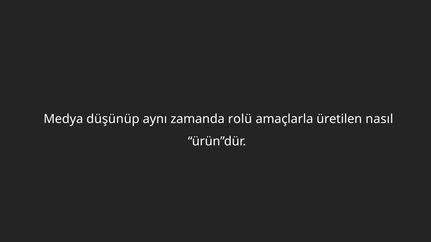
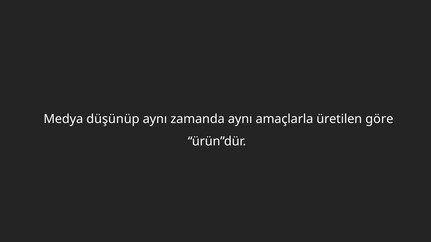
zamanda rolü: rolü -> aynı (240, 119)
nasıl: nasıl -> göre (379, 119)
